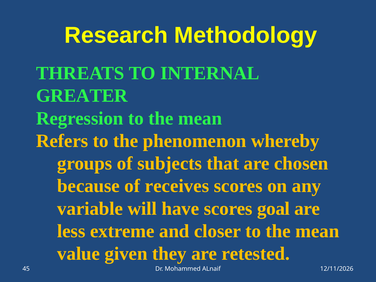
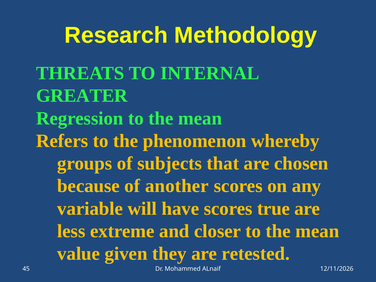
receives: receives -> another (177, 186)
goal: goal -> true (274, 209)
